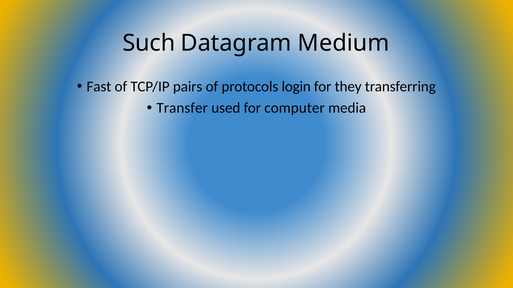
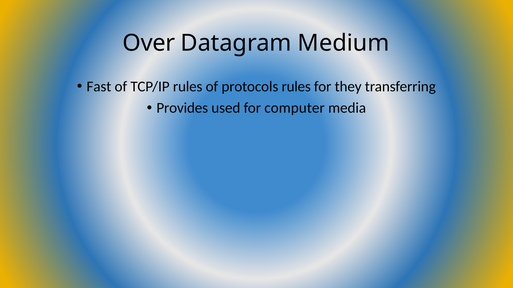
Such: Such -> Over (149, 43)
TCP/IP pairs: pairs -> rules (188, 87)
protocols login: login -> rules (296, 87)
Transfer: Transfer -> Provides (182, 108)
